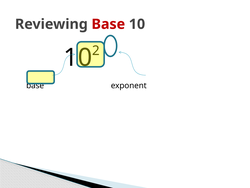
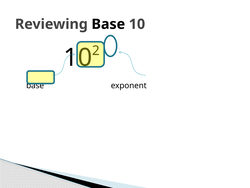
Base colour: red -> black (108, 24)
